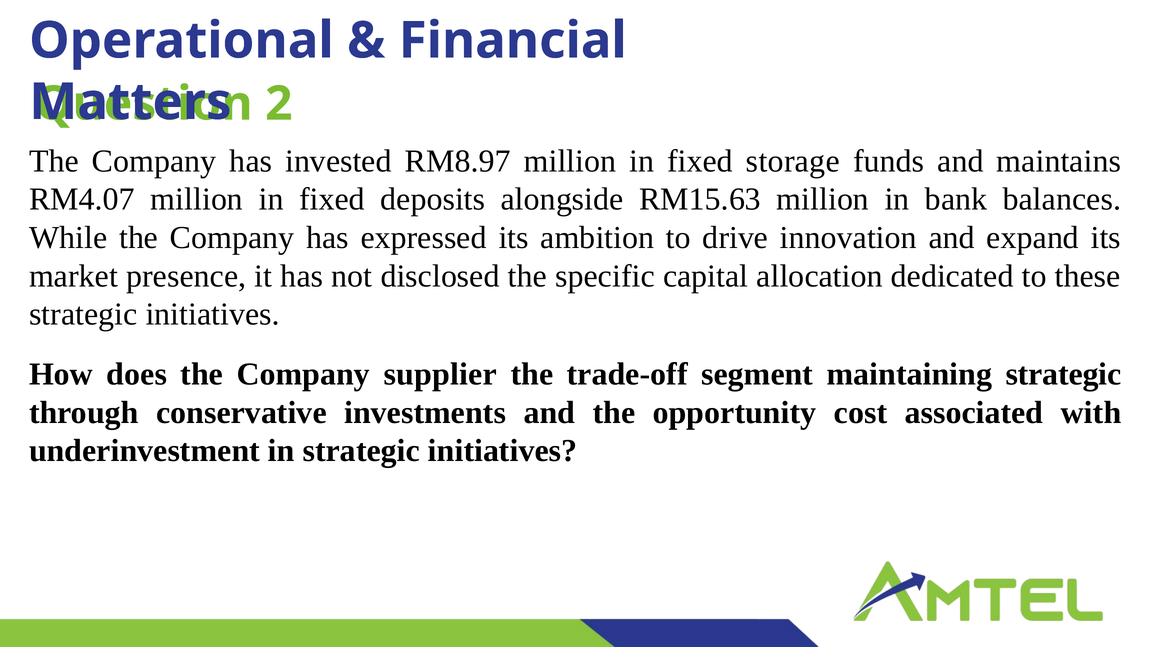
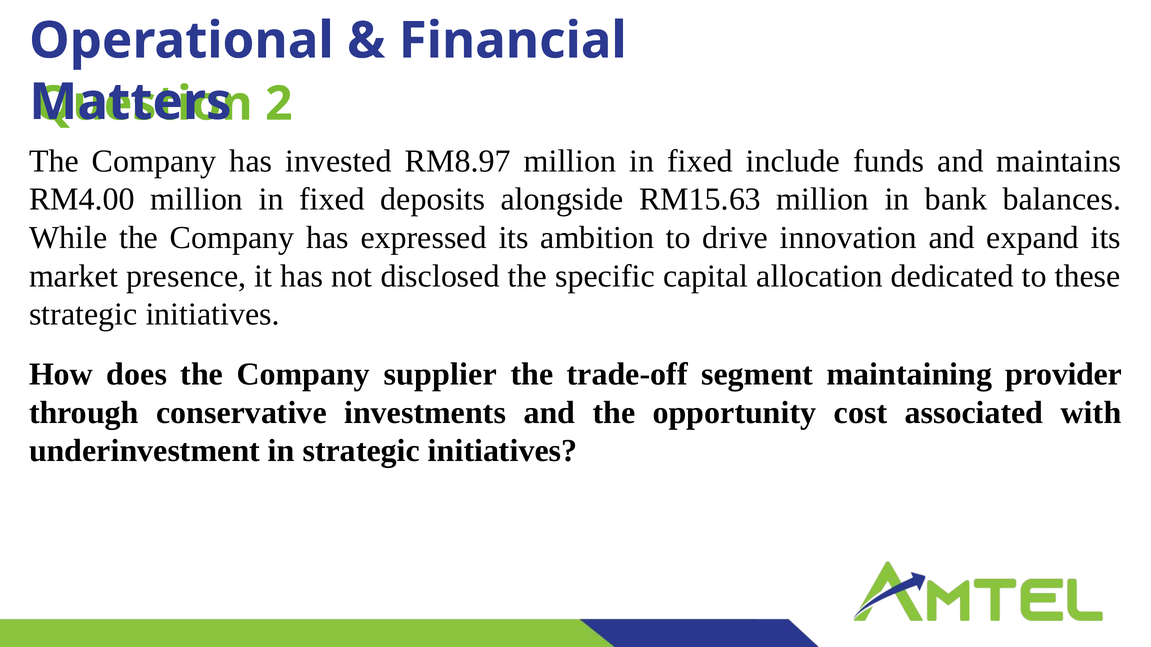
storage: storage -> include (793, 161)
RM4.07: RM4.07 -> RM4.00 (82, 200)
maintaining strategic: strategic -> provider (1063, 374)
